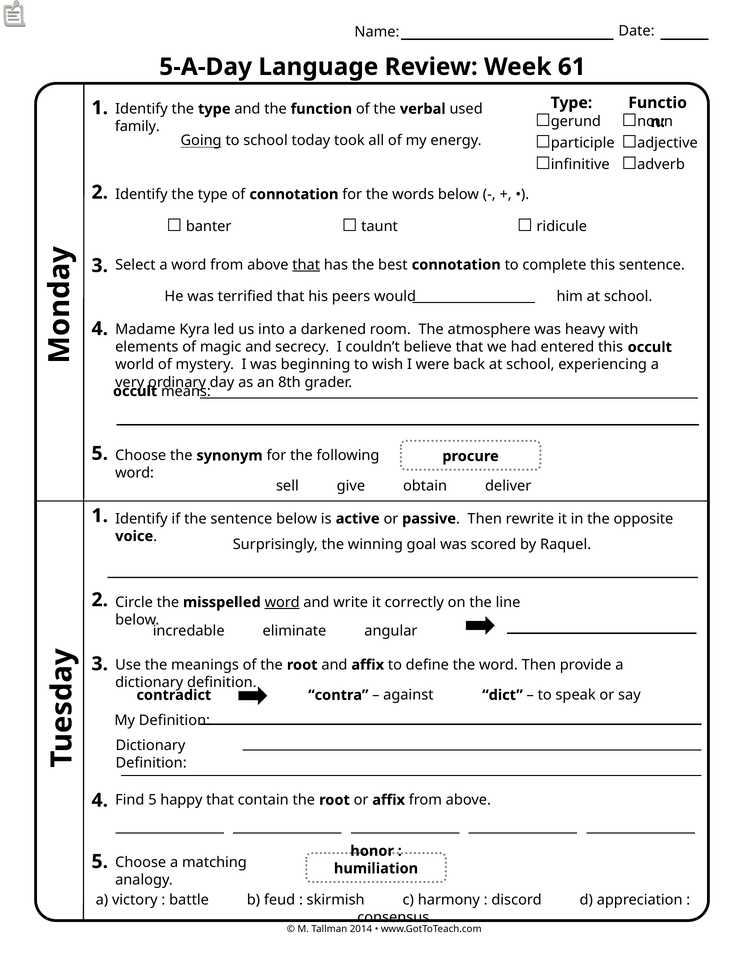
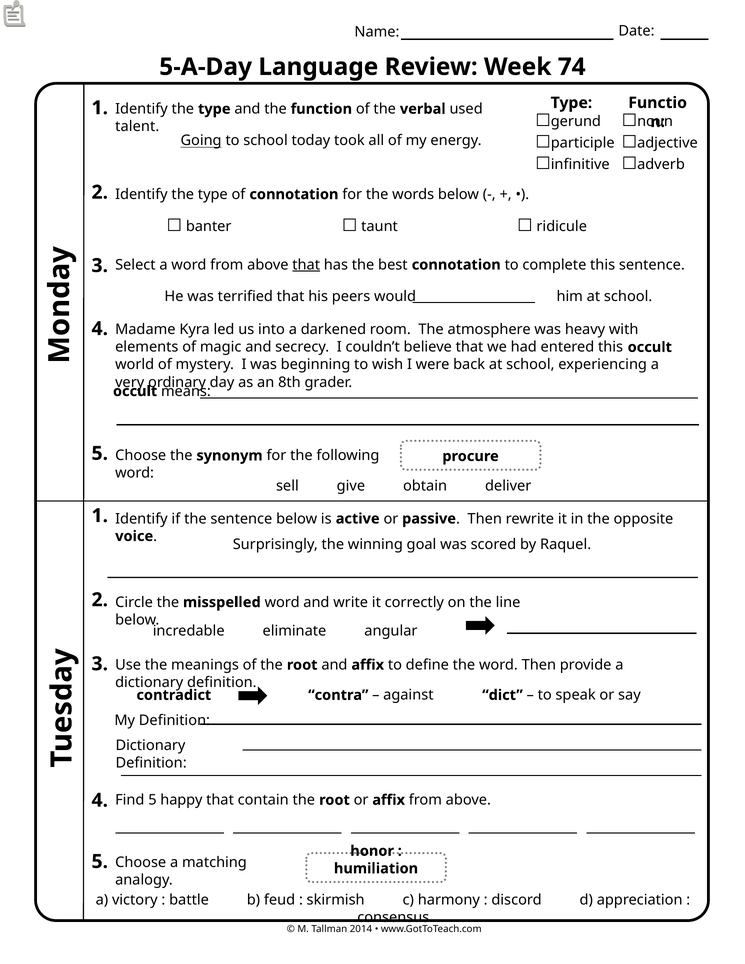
61: 61 -> 74 (572, 67)
family: family -> talent (137, 126)
word underline: present -> none (282, 602)
